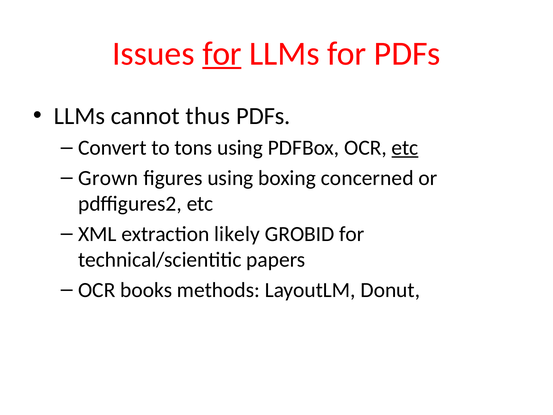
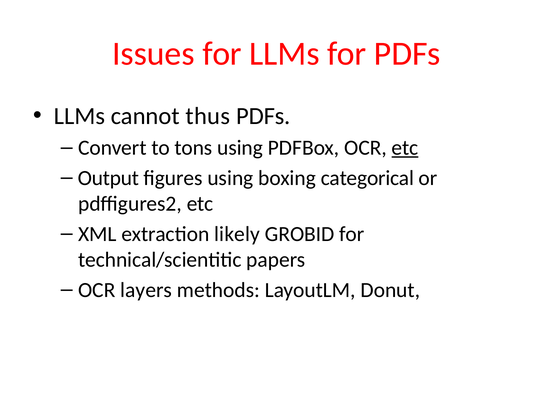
for underline: present -> none (222, 54)
Grown: Grown -> Output (108, 178)
concerned: concerned -> categorical (367, 178)
books: books -> layers (146, 290)
